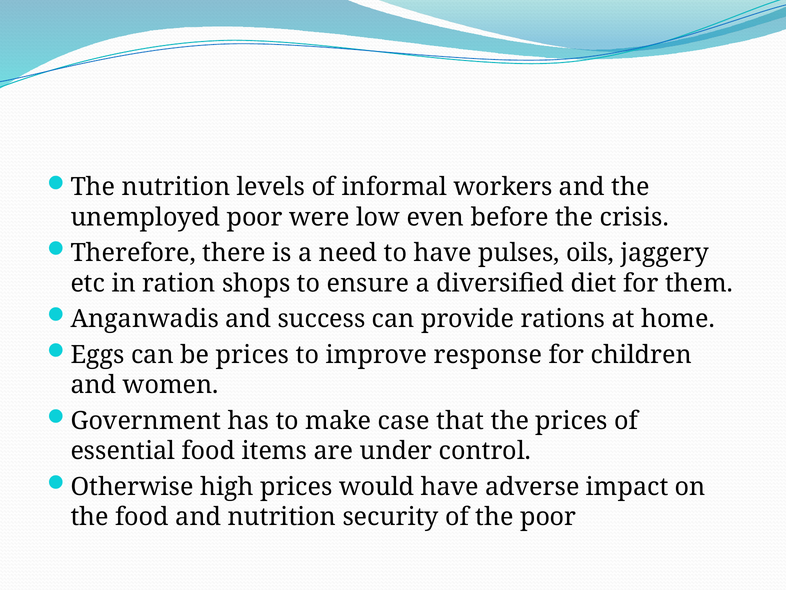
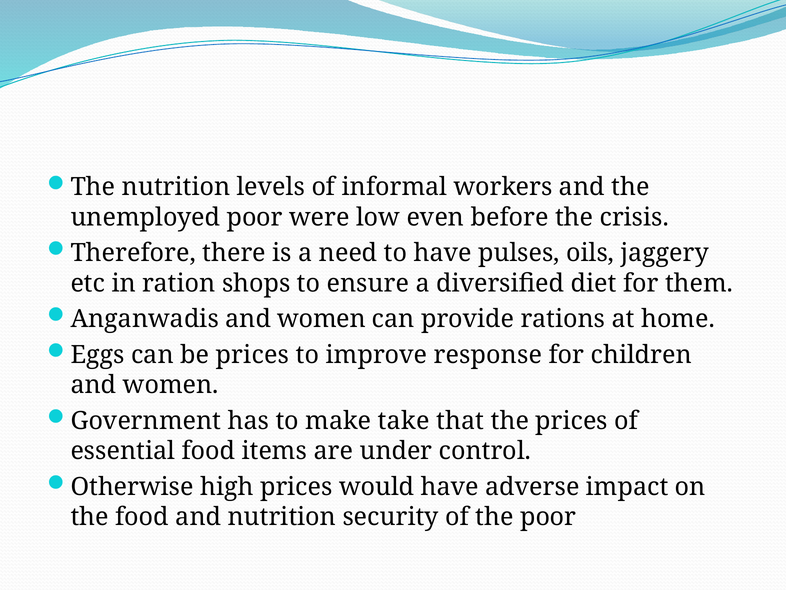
Anganwadis and success: success -> women (322, 319)
case: case -> take (404, 420)
